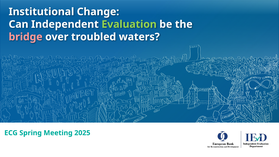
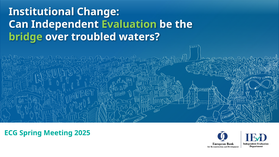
bridge colour: pink -> light green (26, 37)
